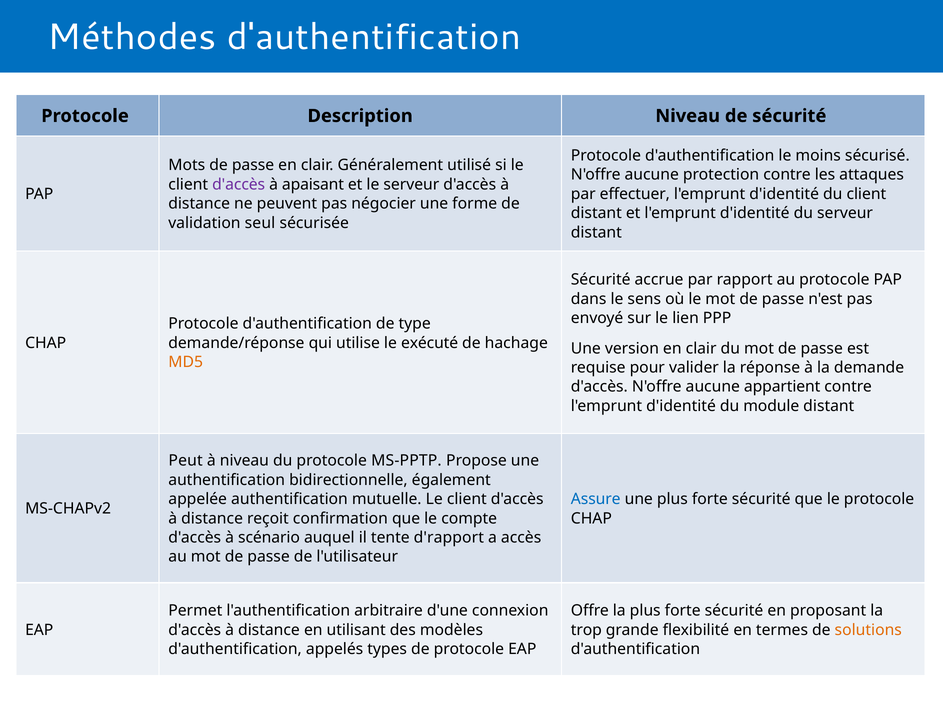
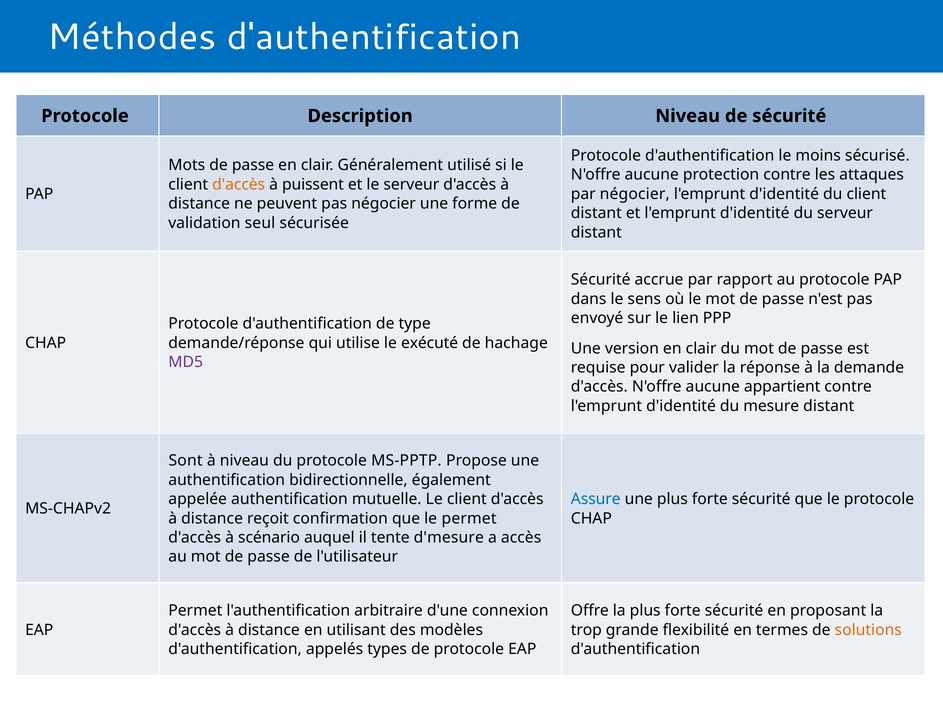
d'accès colour: purple -> orange (239, 184)
apaisant: apaisant -> puissent (313, 184)
par effectuer: effectuer -> négocier (635, 194)
MD5 colour: orange -> purple (186, 362)
module: module -> mesure (771, 406)
Peut: Peut -> Sont (186, 461)
le compte: compte -> permet (469, 519)
d'rapport: d'rapport -> d'mesure (449, 538)
